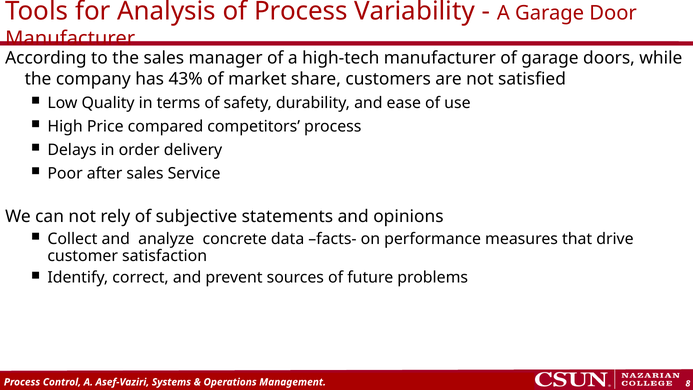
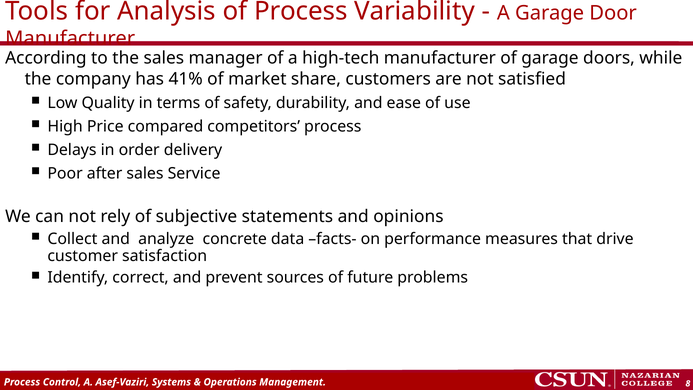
43%: 43% -> 41% (186, 79)
